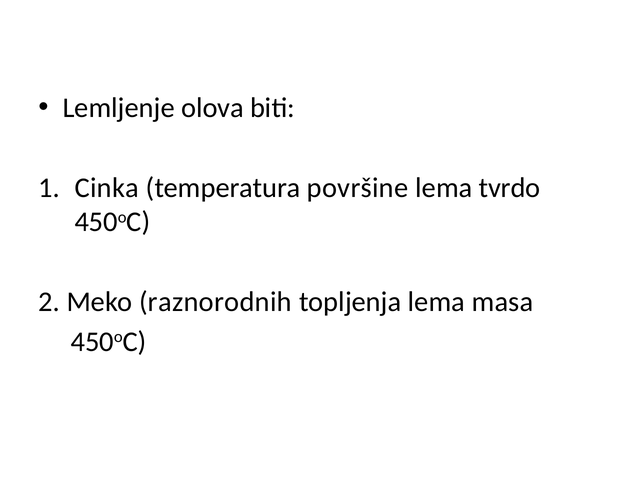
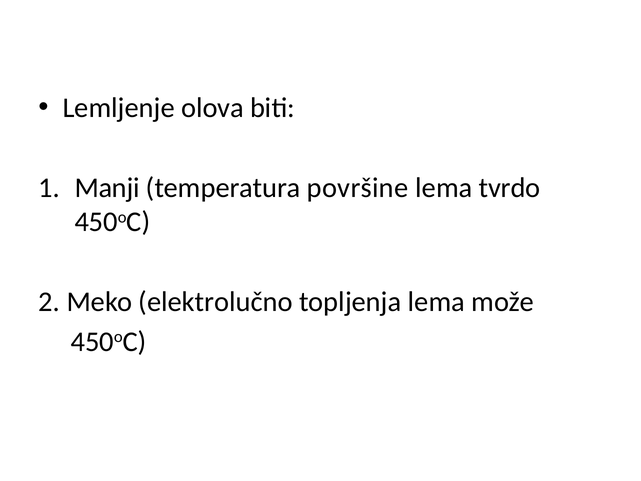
Cinka: Cinka -> Manji (107, 188)
raznorodnih: raznorodnih -> elektrolučno (216, 302)
masa: masa -> može (503, 302)
